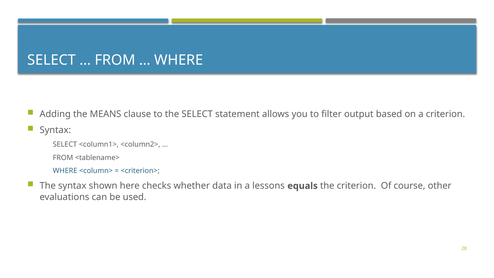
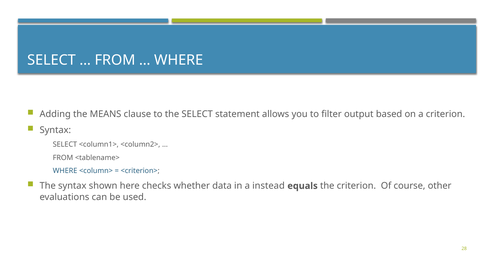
lessons: lessons -> instead (268, 186)
